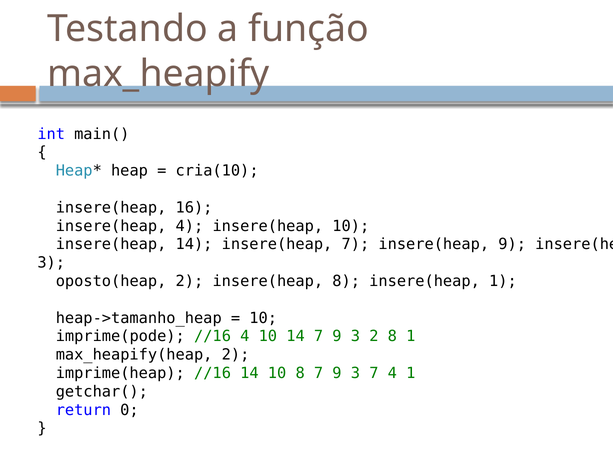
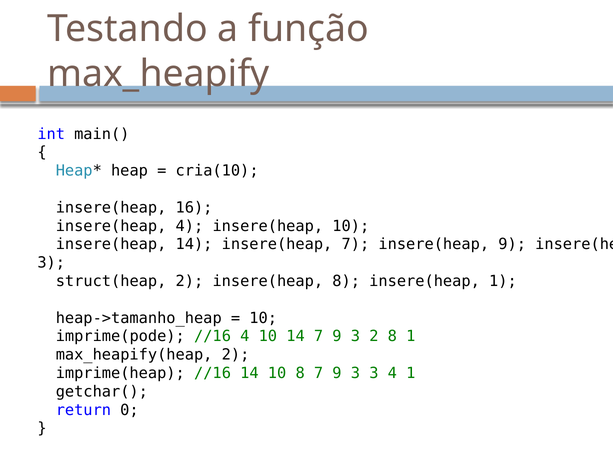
oposto(heap: oposto(heap -> struct(heap (111, 281)
3 7: 7 -> 3 (374, 373)
